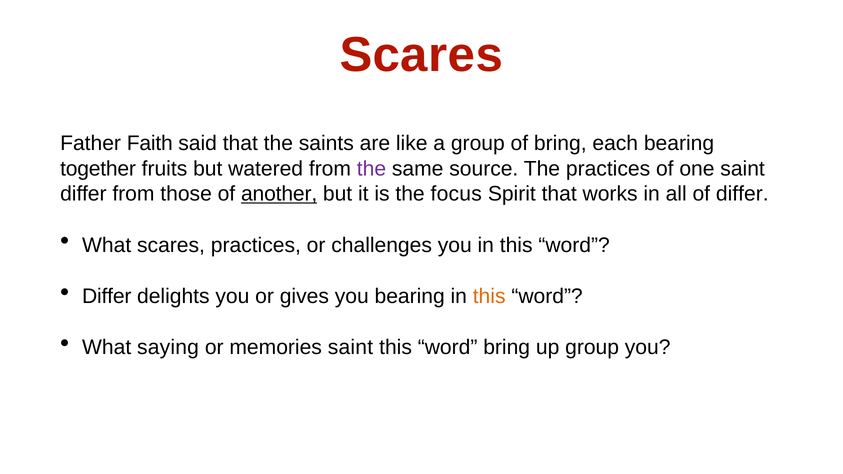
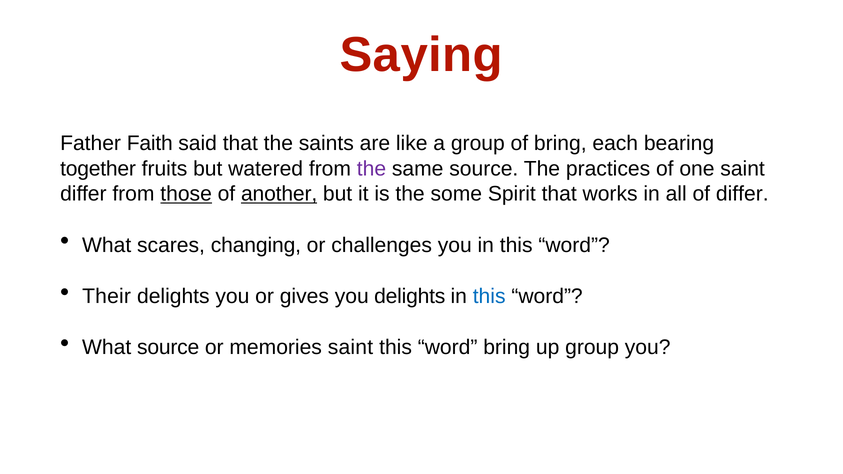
Scares: Scares -> Saying (421, 55)
those underline: none -> present (186, 194)
focus: focus -> some (456, 194)
scares practices: practices -> changing (256, 245)
Differ: Differ -> Their (107, 296)
you bearing: bearing -> delights (410, 296)
this colour: orange -> blue (489, 296)
What saying: saying -> source (168, 348)
